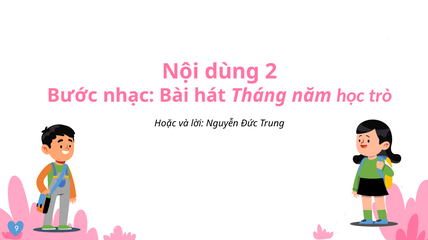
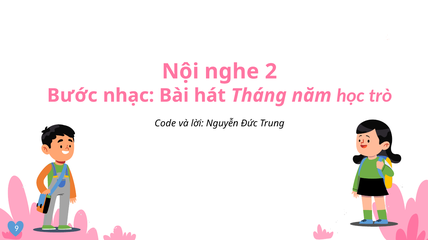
dùng: dùng -> nghe (232, 72)
Hoặc: Hoặc -> Code (165, 124)
